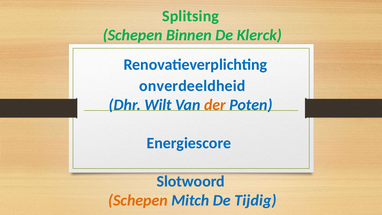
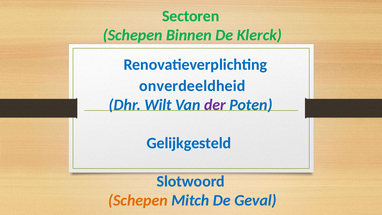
Splitsing: Splitsing -> Sectoren (191, 16)
der colour: orange -> purple (215, 105)
Energiescore: Energiescore -> Gelijkgesteld (189, 143)
Tijdig: Tijdig -> Geval (256, 200)
